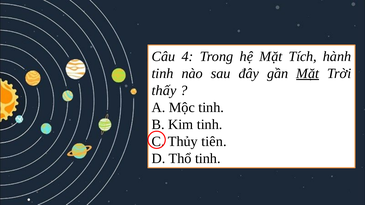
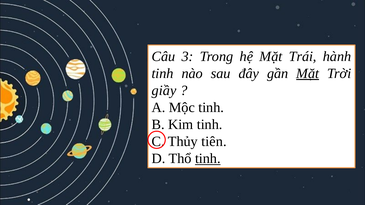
4: 4 -> 3 (188, 56)
Tích: Tích -> Trái (303, 56)
thấy: thấy -> giầy (164, 91)
tinh underline: none -> present (208, 159)
